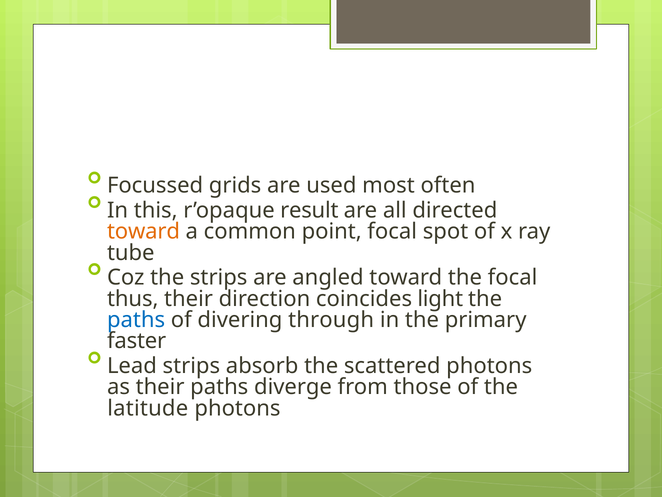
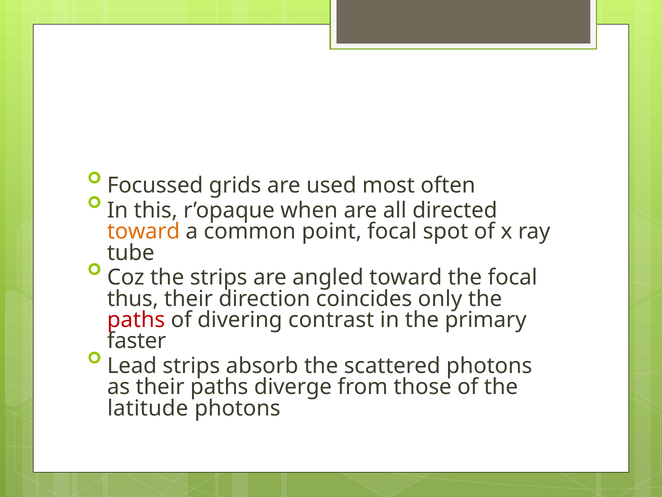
result: result -> when (309, 210)
light: light -> only (440, 298)
paths colour: blue -> red (136, 320)
through: through -> contrast (331, 320)
